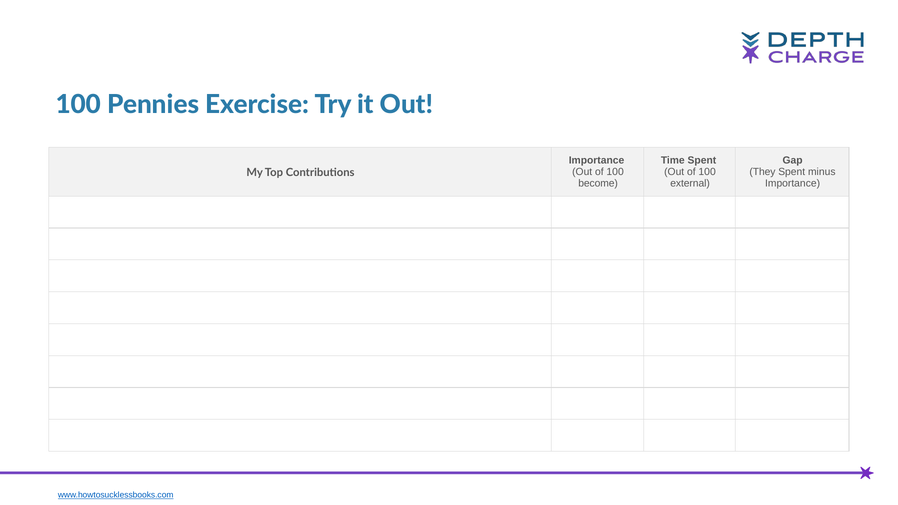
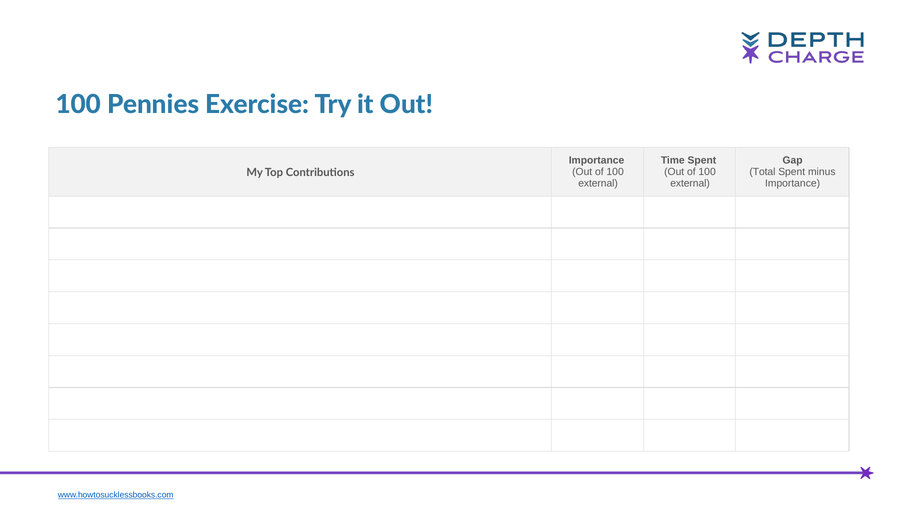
They: They -> Total (762, 172)
become: become -> external (598, 183)
